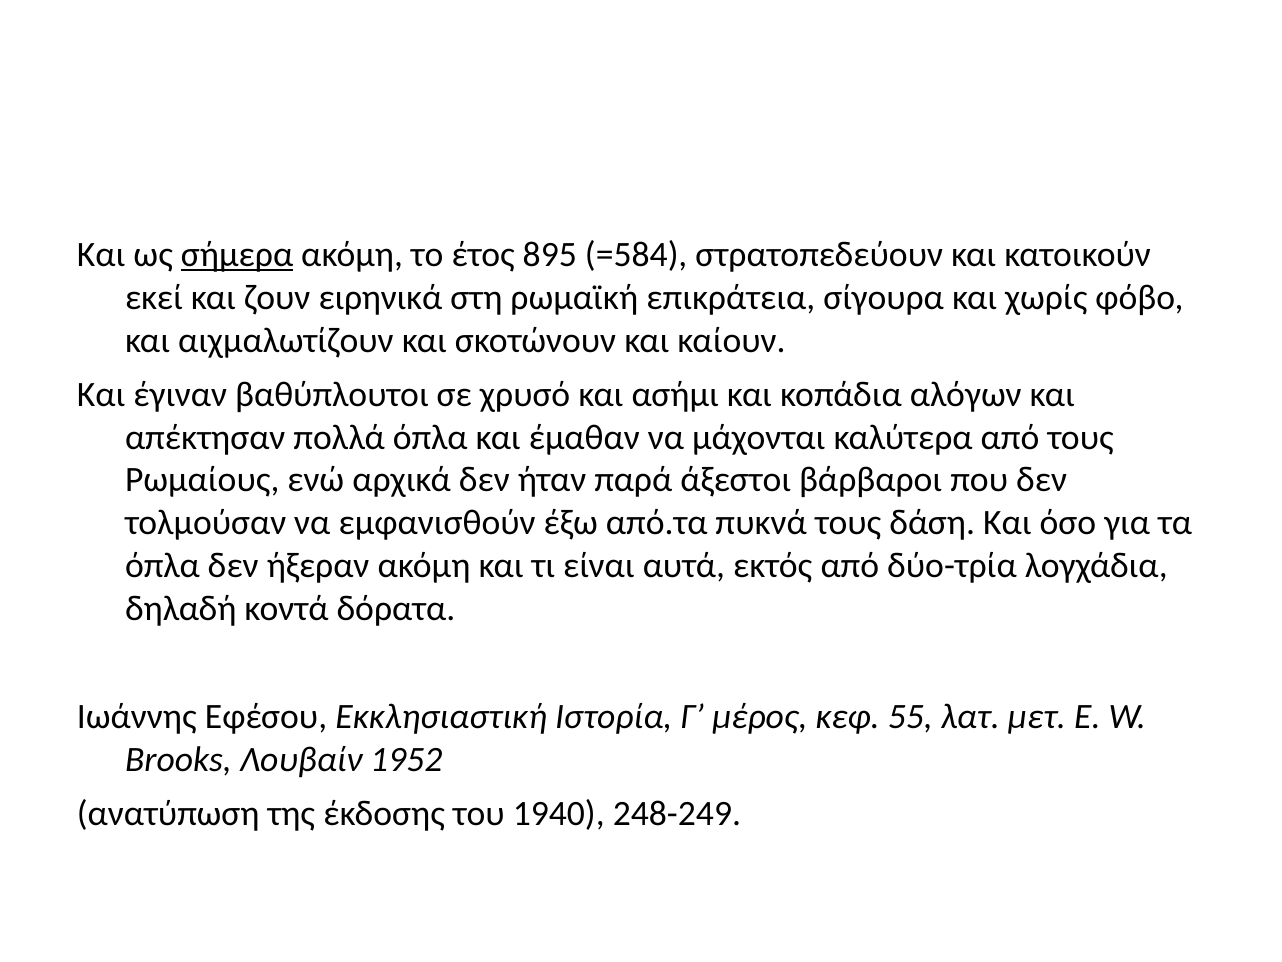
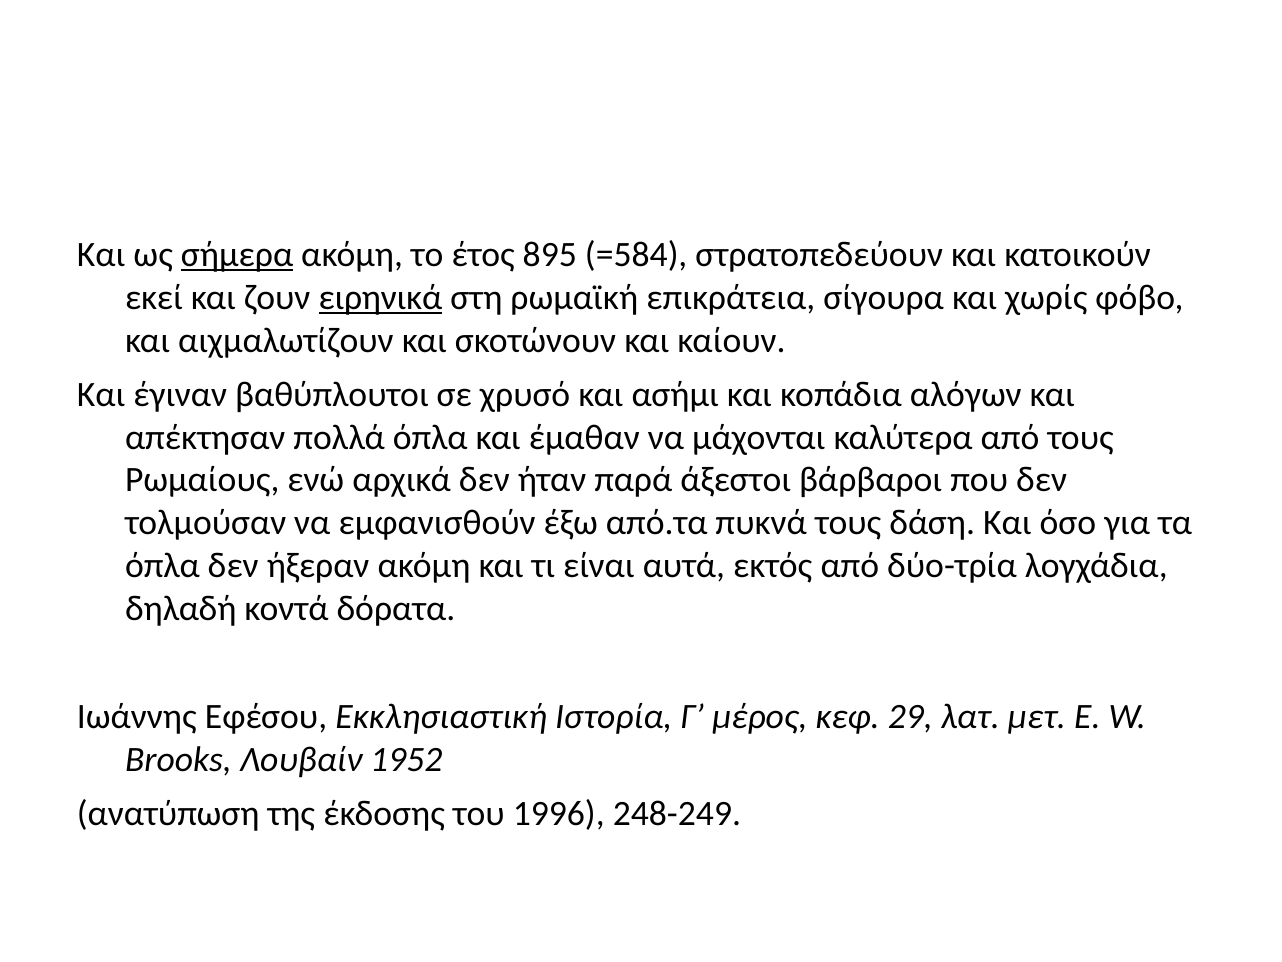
ειρηνικά underline: none -> present (380, 297)
55: 55 -> 29 (910, 716)
1940: 1940 -> 1996 (559, 813)
